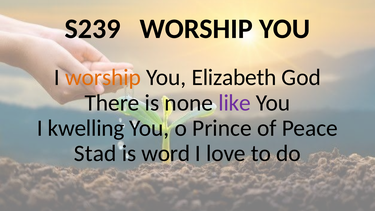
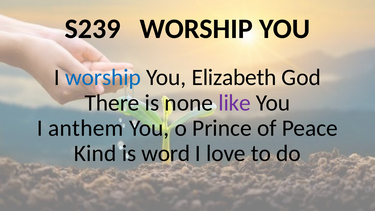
worship colour: orange -> blue (103, 77)
kwelling: kwelling -> anthem (86, 128)
Stad: Stad -> Kind (95, 153)
